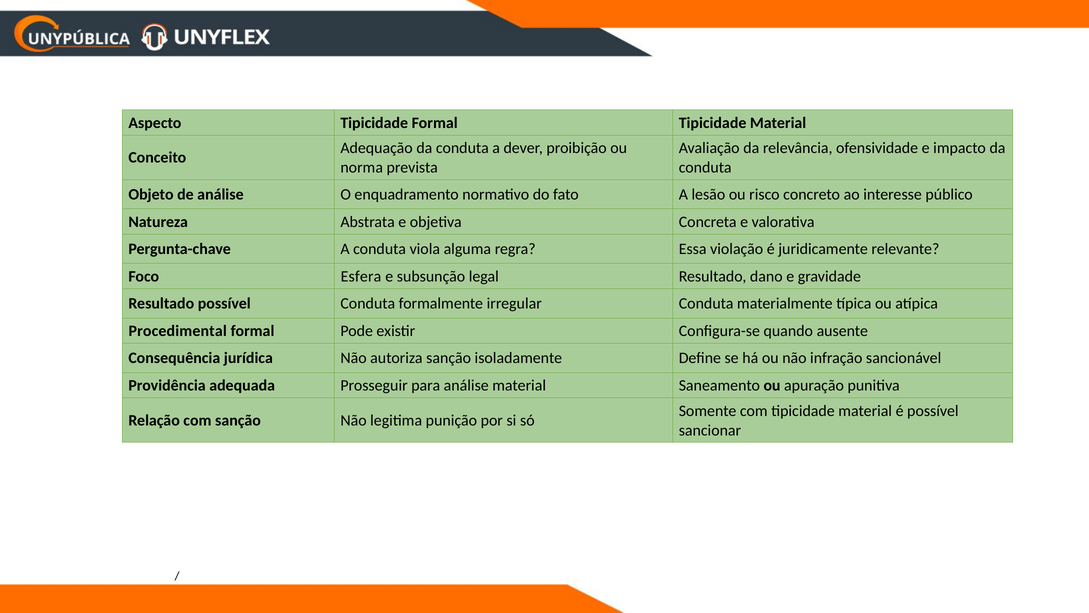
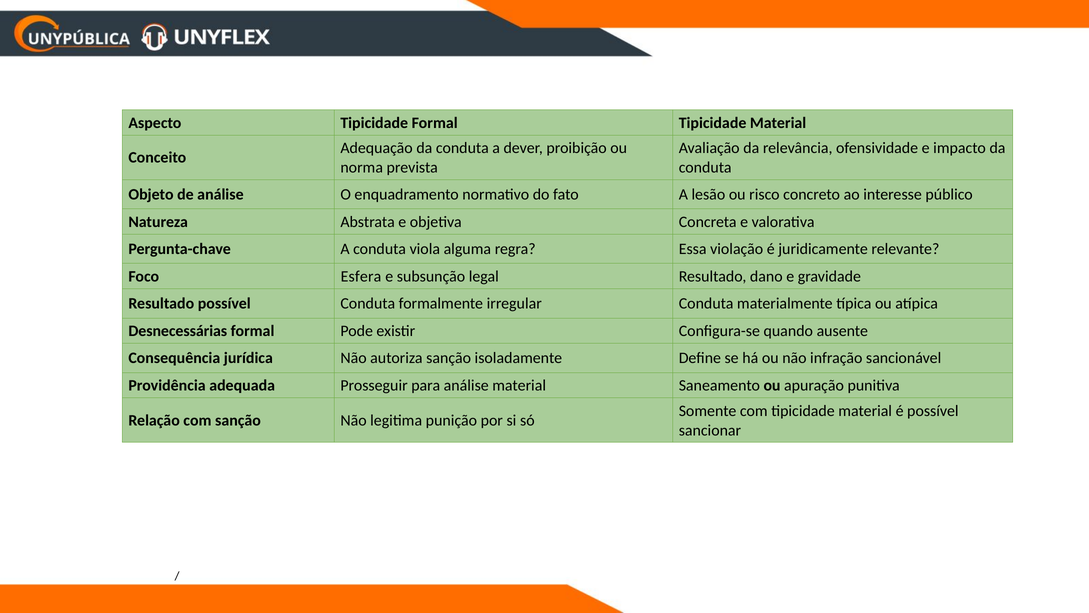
Procedimental: Procedimental -> Desnecessárias (178, 331)
